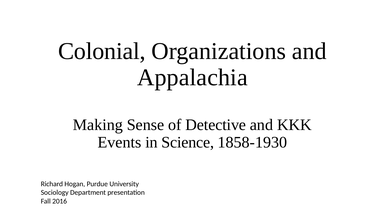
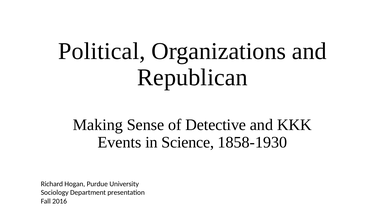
Colonial: Colonial -> Political (102, 51)
Appalachia: Appalachia -> Republican (192, 77)
